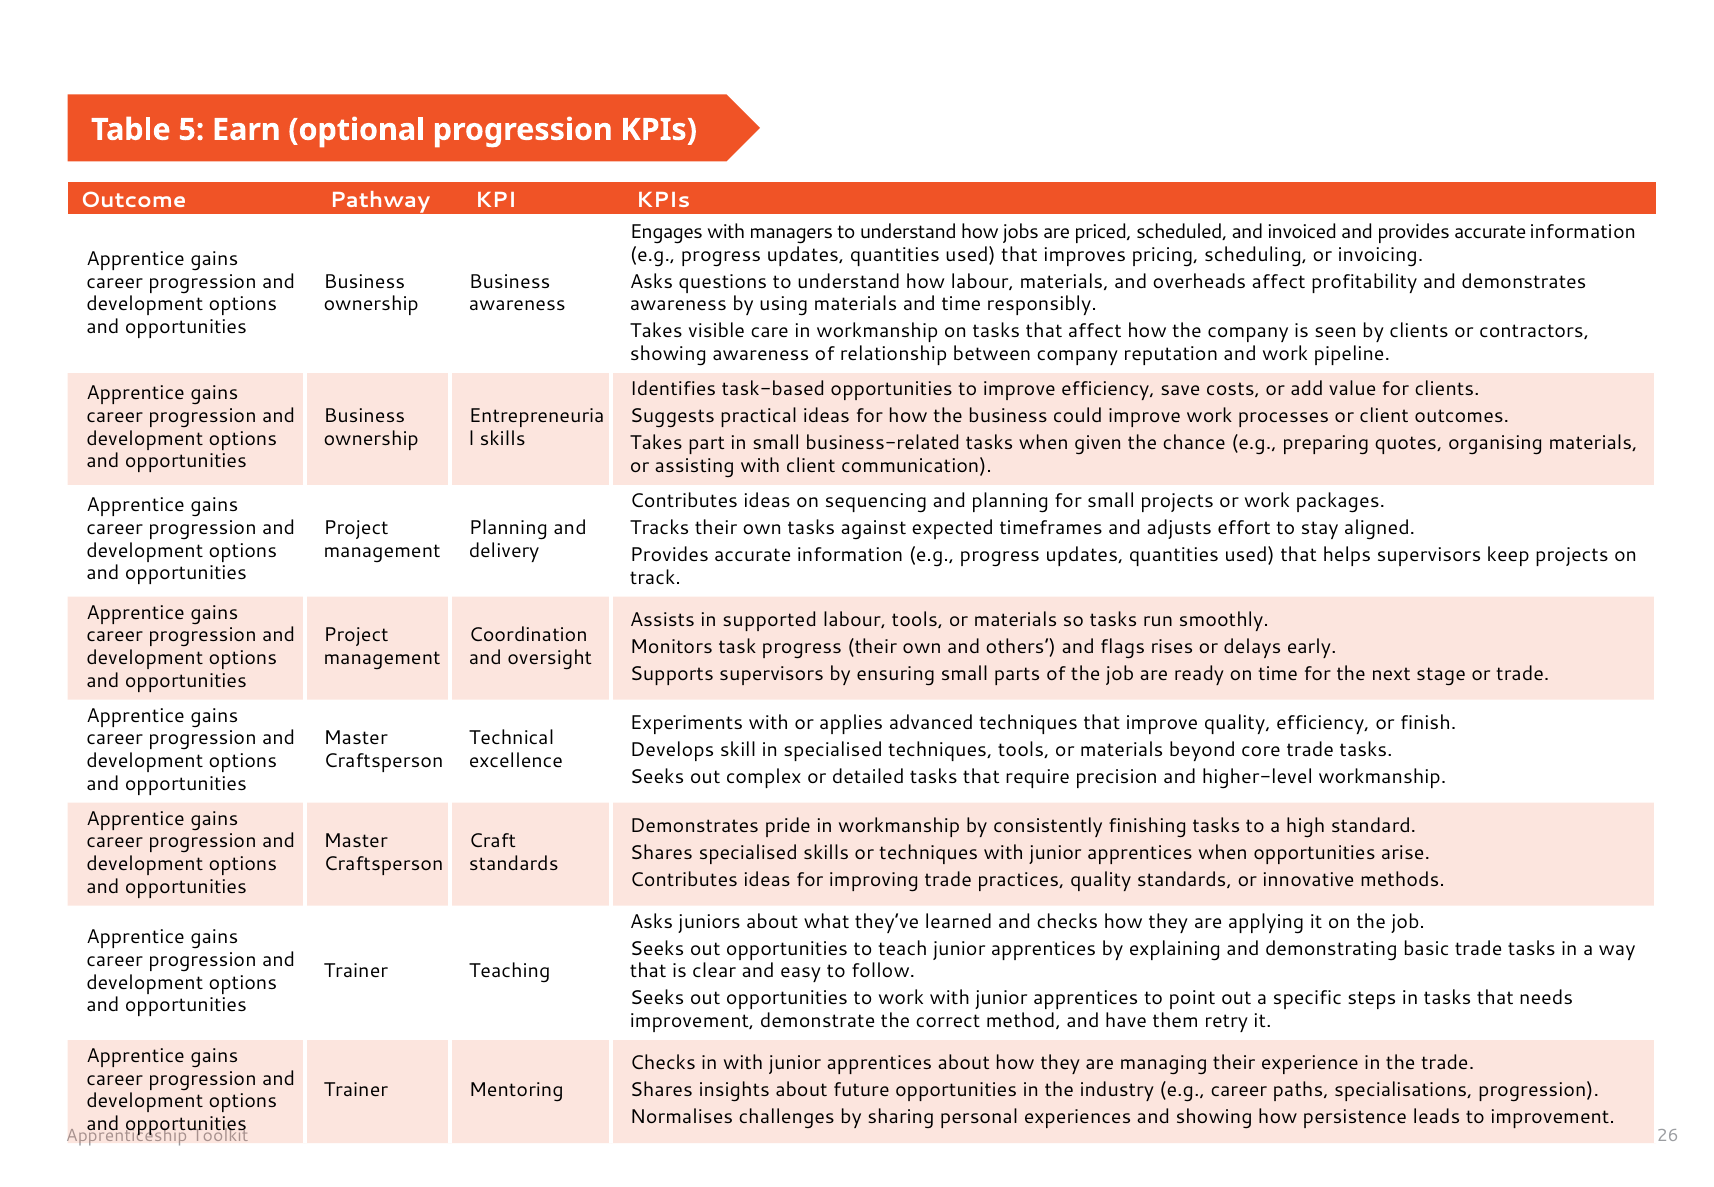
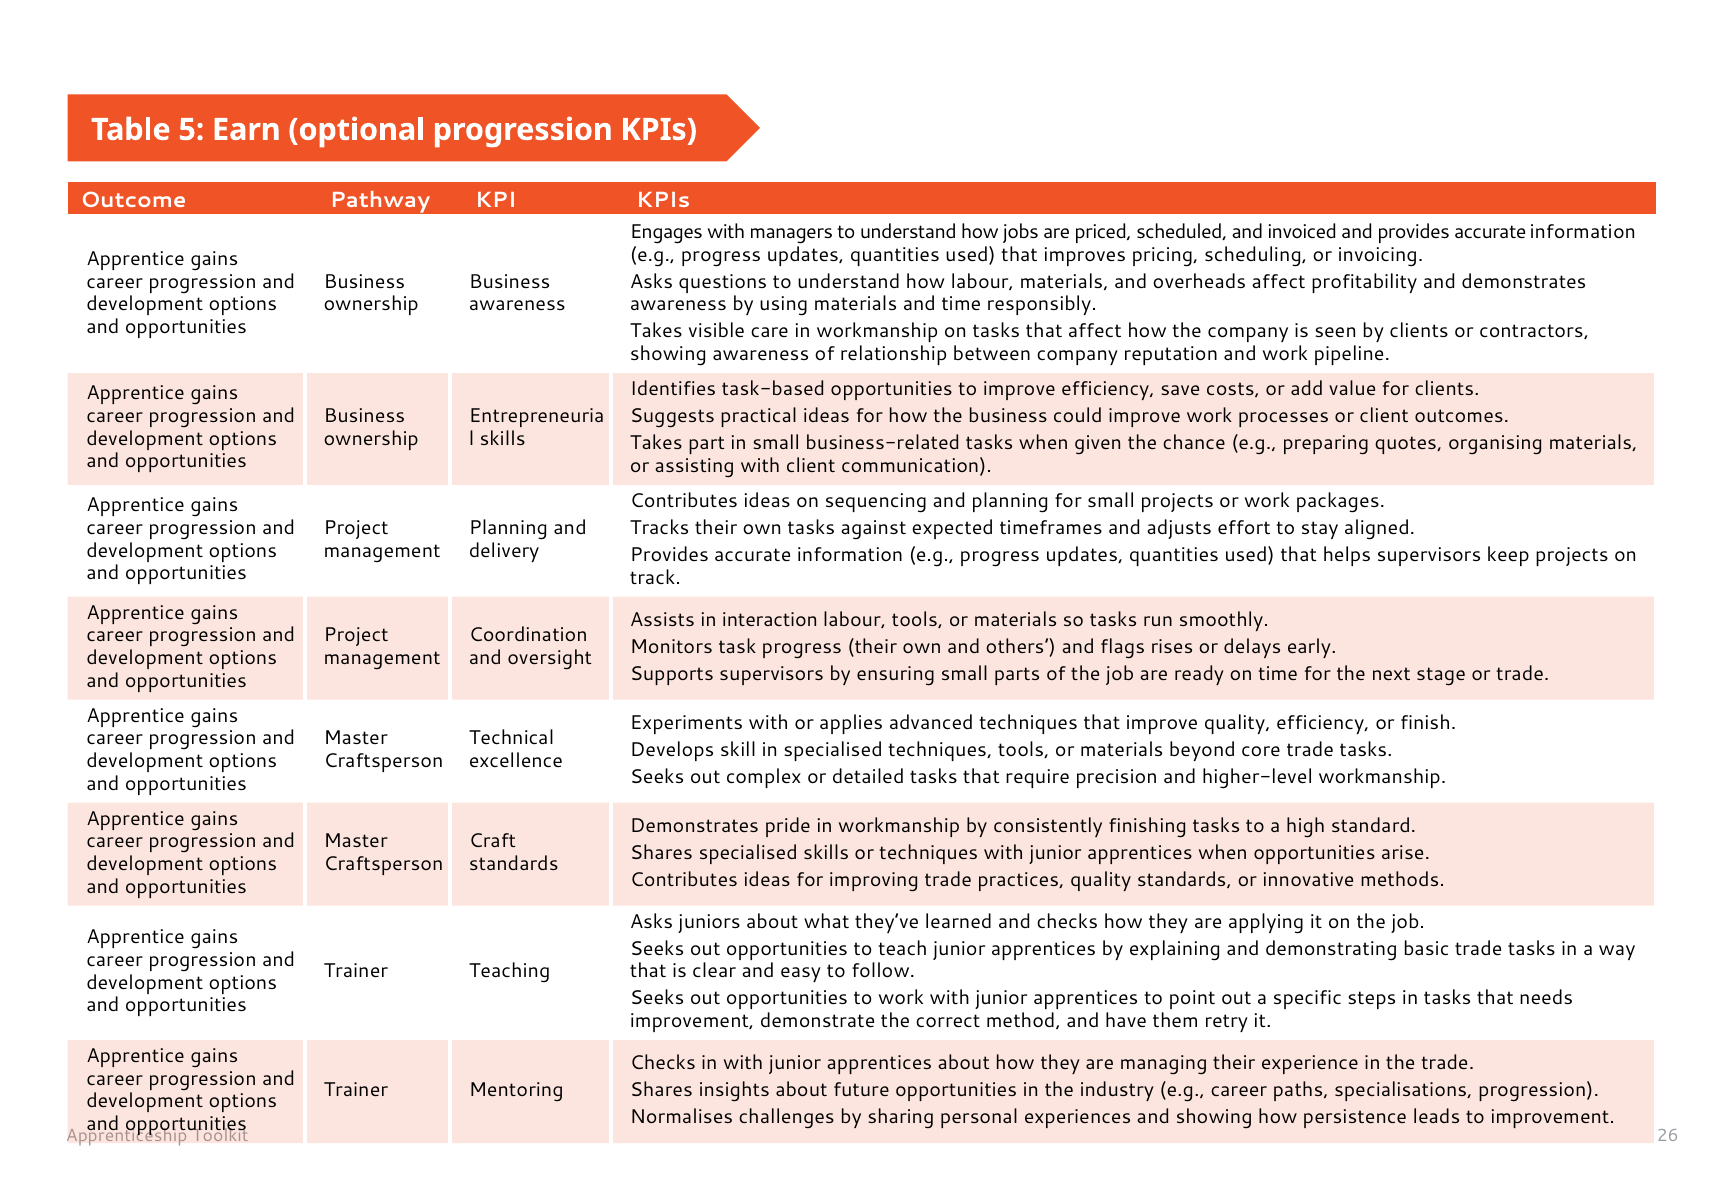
supported: supported -> interaction (770, 619)
